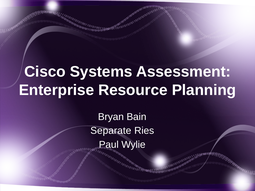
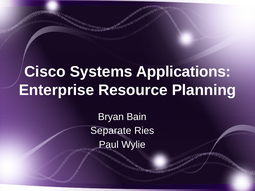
Assessment: Assessment -> Applications (183, 72)
